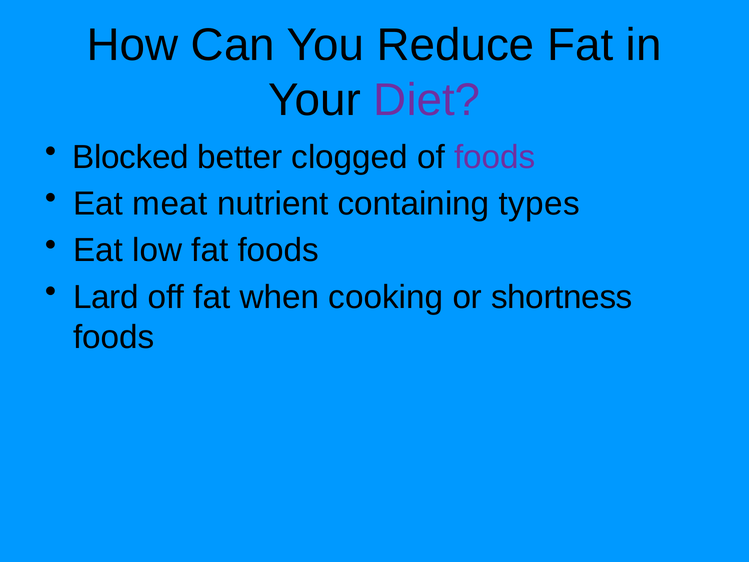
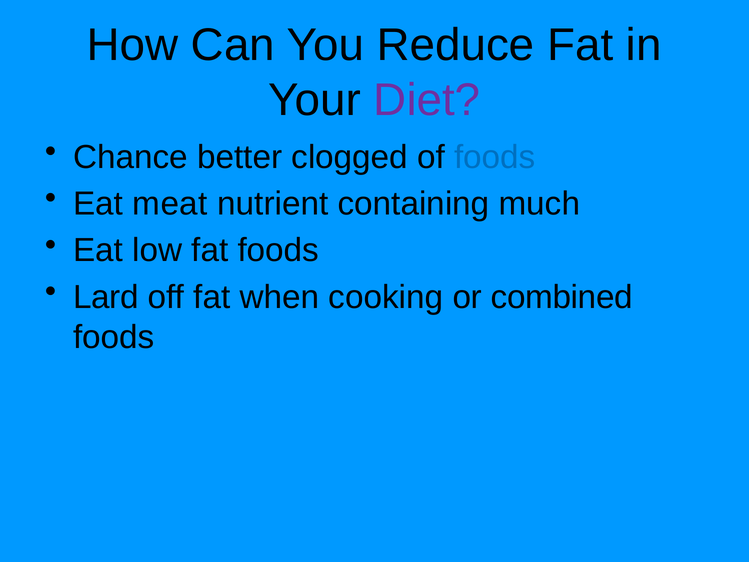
Blocked: Blocked -> Chance (130, 157)
foods colour: purple -> blue (495, 157)
types: types -> much (539, 204)
shortness: shortness -> combined (562, 297)
